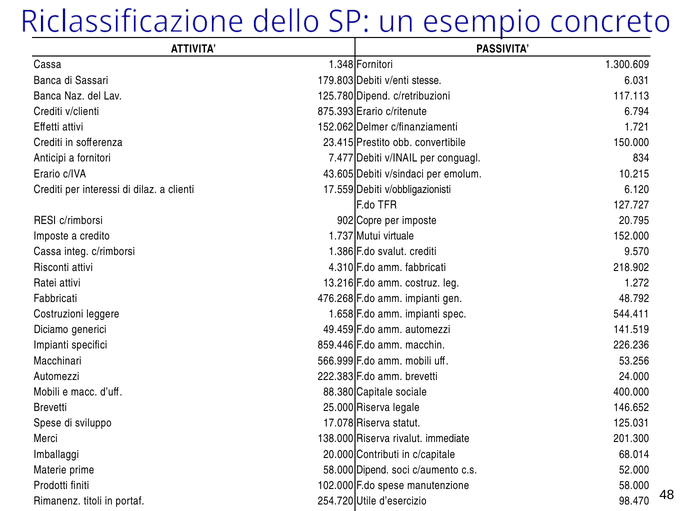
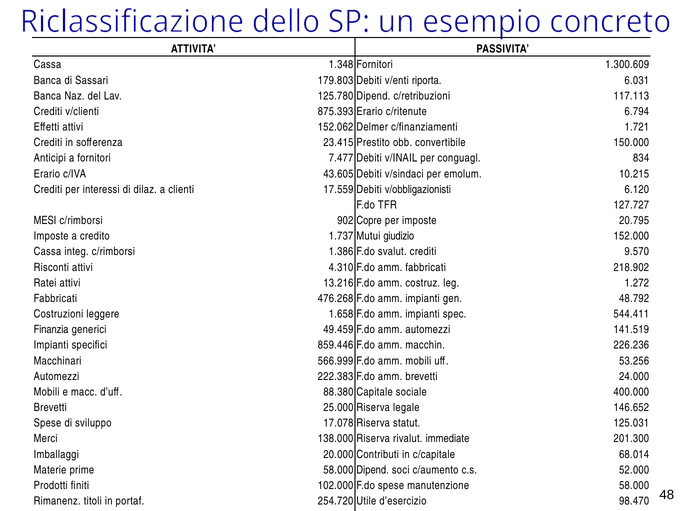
stesse: stesse -> riporta (427, 80)
RESI: RESI -> MESI (45, 220)
virtuale: virtuale -> giudizio (399, 236)
Diciamo: Diciamo -> Finanzia (51, 329)
